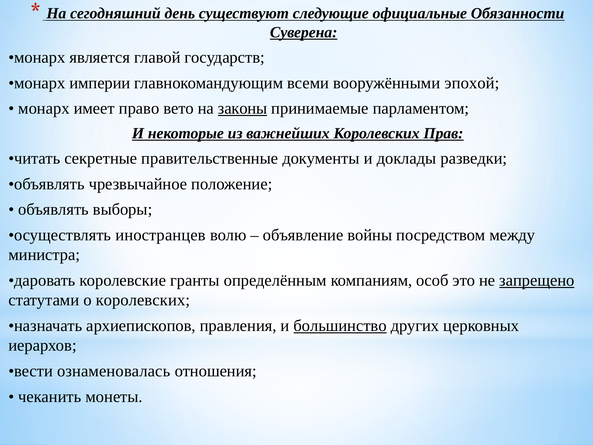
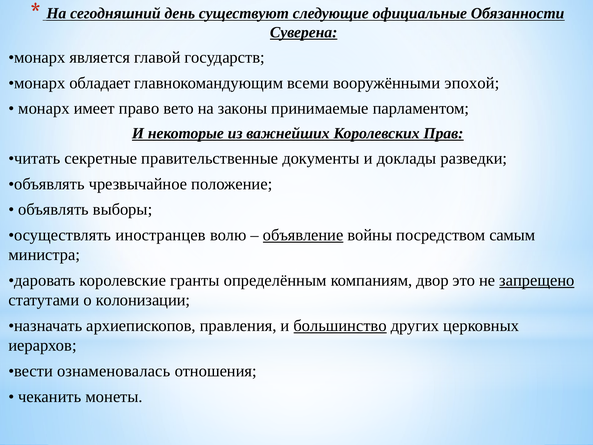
империи: империи -> обладает (100, 83)
законы underline: present -> none (243, 108)
объявление underline: none -> present (303, 235)
между: между -> самым (512, 235)
особ: особ -> двор (432, 280)
о королевских: королевских -> колонизации (143, 300)
